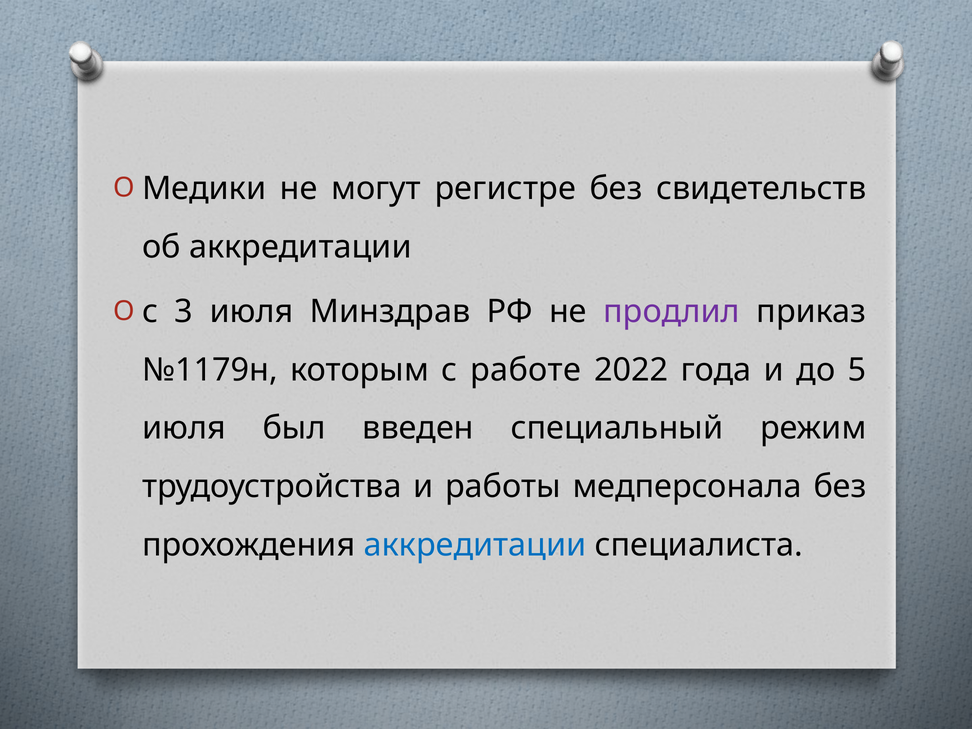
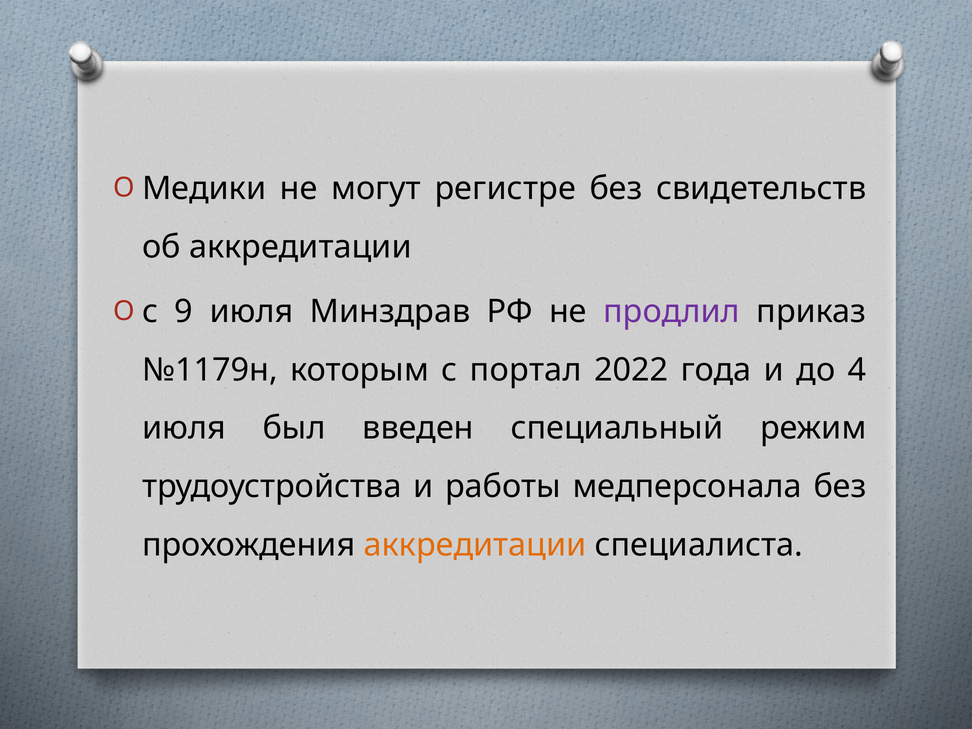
3: 3 -> 9 (184, 312)
работе: работе -> портал (526, 370)
5: 5 -> 4 (857, 370)
аккредитации colour: blue -> orange (475, 545)
